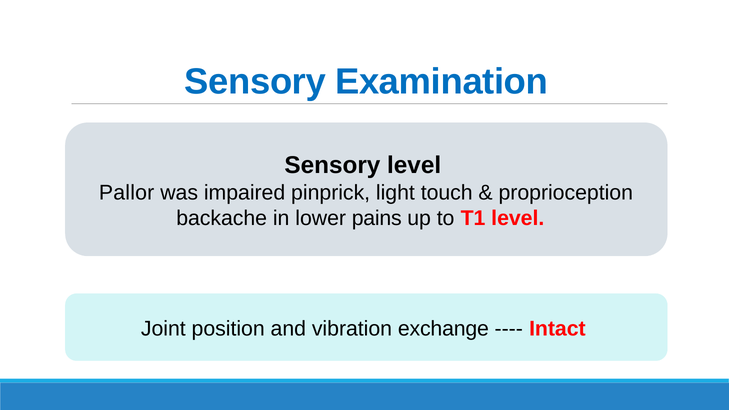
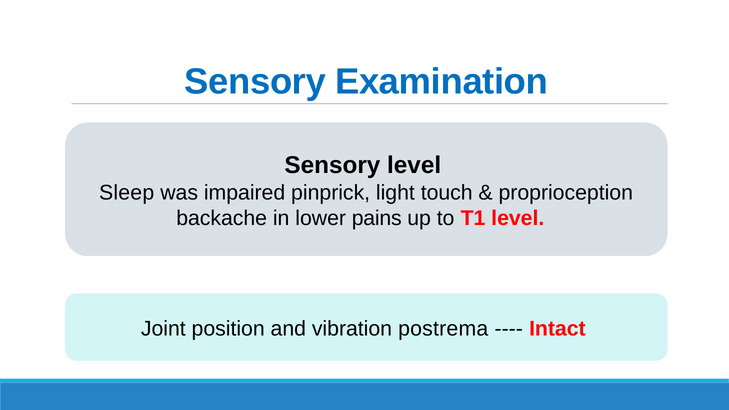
Pallor: Pallor -> Sleep (127, 193)
exchange: exchange -> postrema (443, 329)
